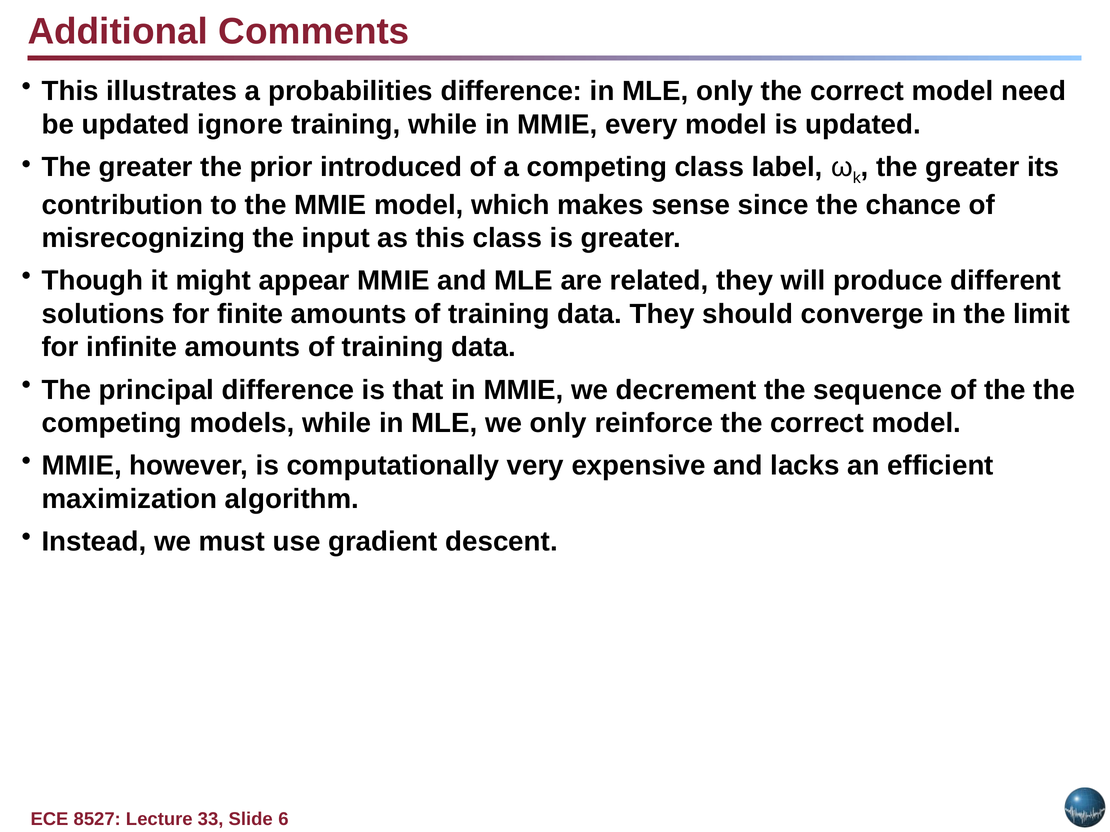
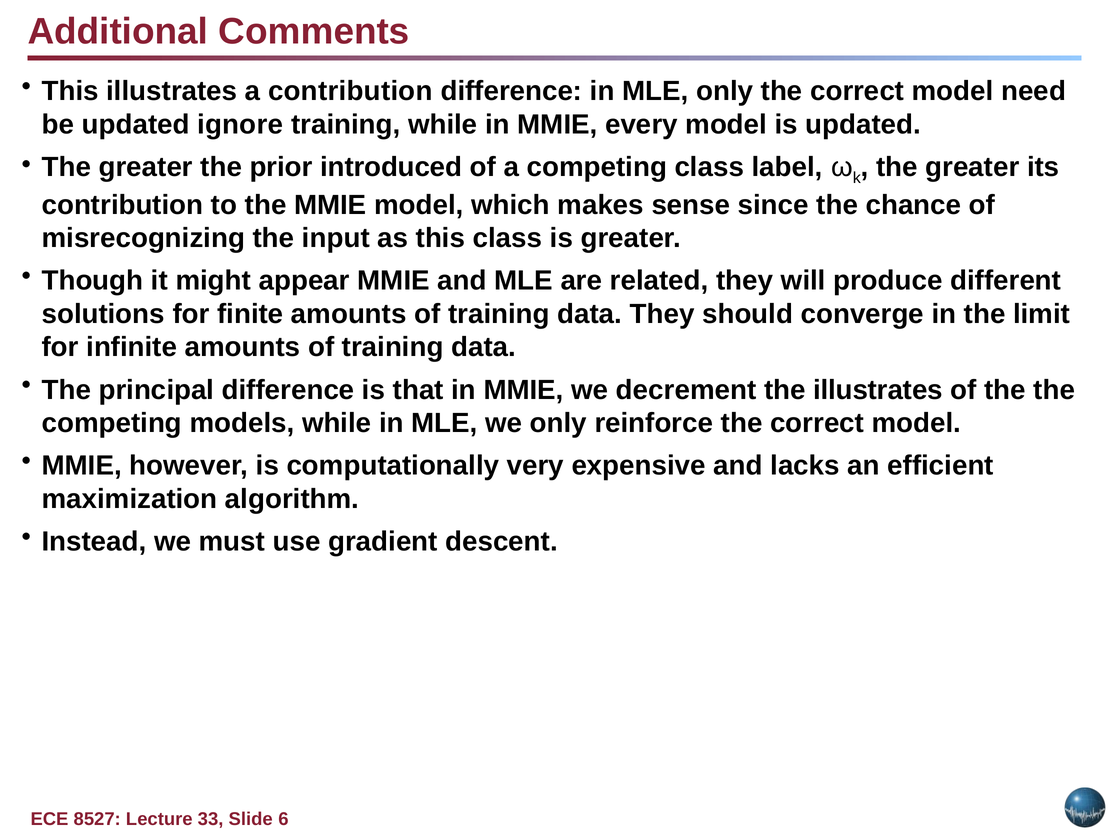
a probabilities: probabilities -> contribution (350, 91)
the sequence: sequence -> illustrates (878, 390)
